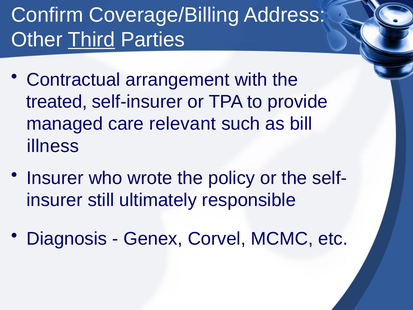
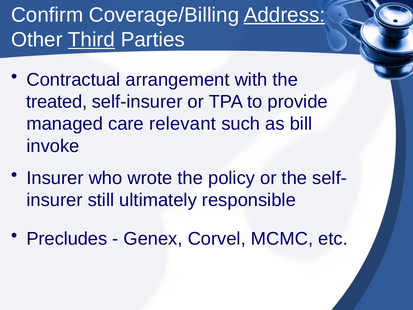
Address underline: none -> present (284, 15)
illness: illness -> invoke (53, 146)
Diagnosis: Diagnosis -> Precludes (67, 239)
